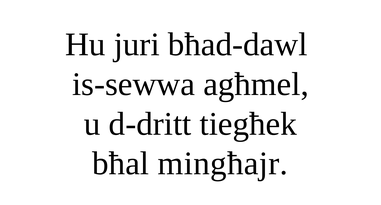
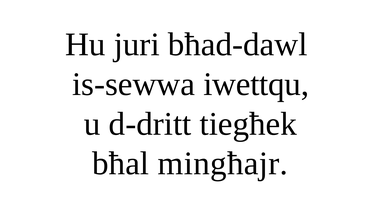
agħmel: agħmel -> iwettqu (256, 84)
